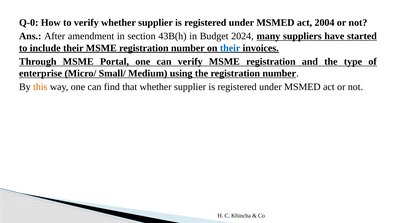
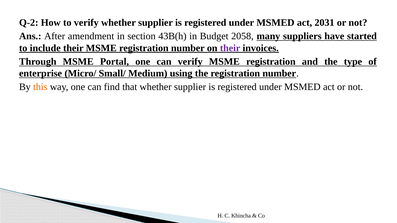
Q-0: Q-0 -> Q-2 (29, 23)
2004: 2004 -> 2031 (324, 23)
2024: 2024 -> 2058 (242, 36)
their colour: blue -> purple (230, 48)
